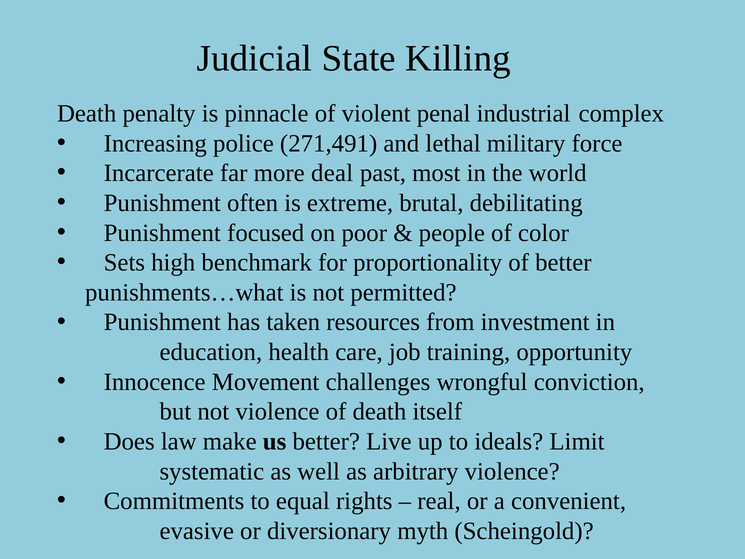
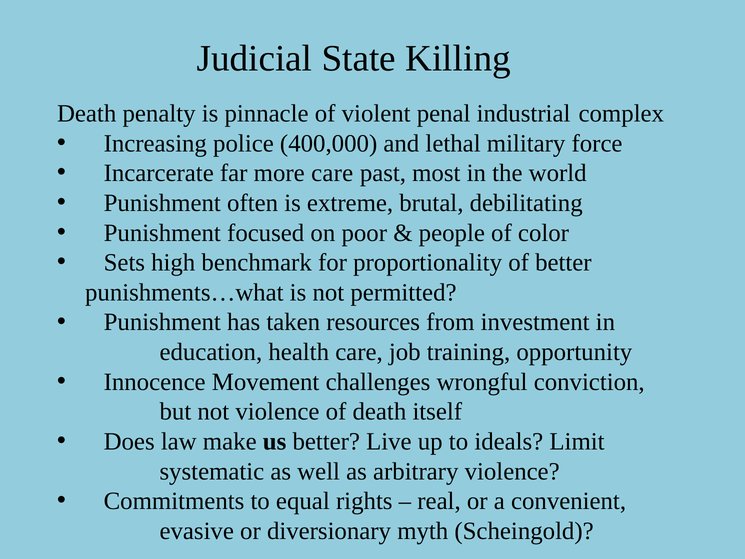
271,491: 271,491 -> 400,000 (329, 143)
more deal: deal -> care (332, 173)
